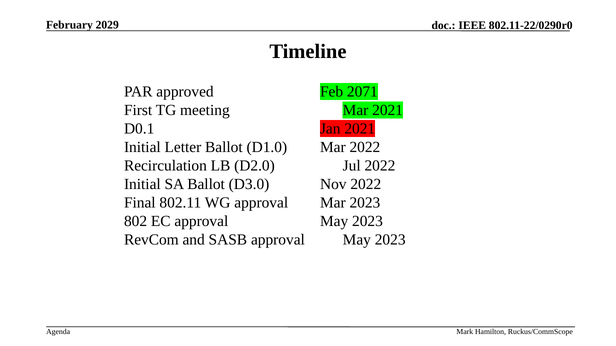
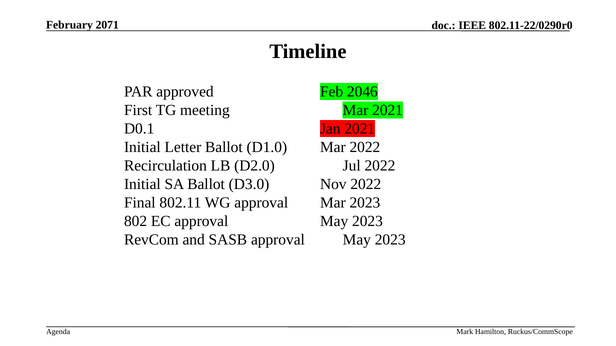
2029: 2029 -> 2071 (107, 25)
2071: 2071 -> 2046 (362, 92)
